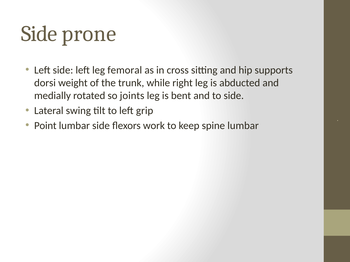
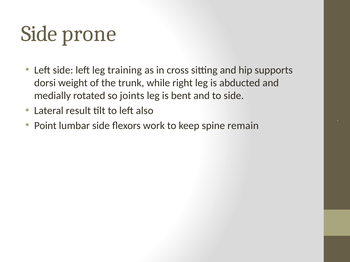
femoral: femoral -> training (125, 70)
swing: swing -> result (78, 111)
grip: grip -> also (145, 111)
spine lumbar: lumbar -> remain (243, 126)
